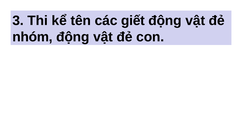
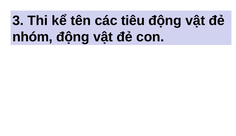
giết: giết -> tiêu (133, 21)
